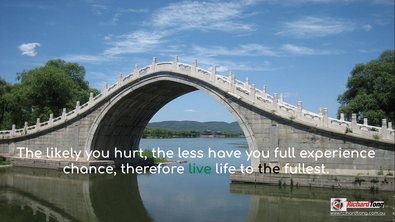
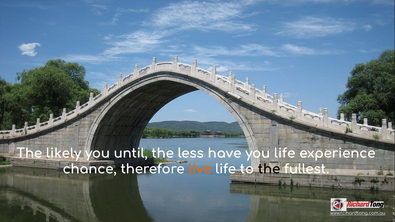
hurt: hurt -> until (131, 153)
you full: full -> life (285, 153)
live colour: green -> orange (200, 169)
